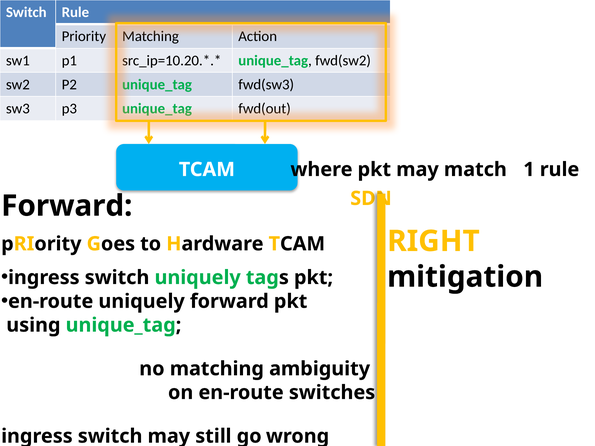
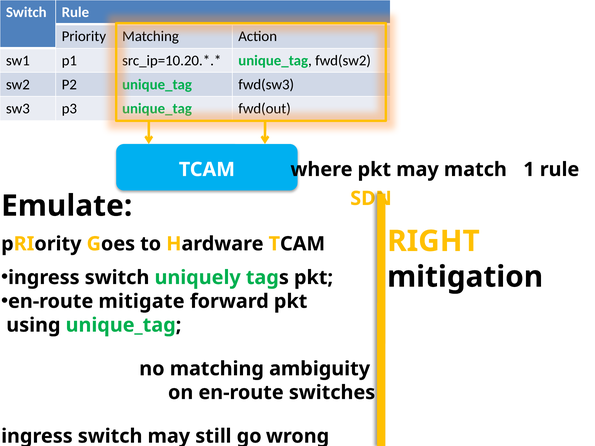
Forward: Forward -> Emulate (67, 206)
en-route uniquely: uniquely -> mitigate (141, 301)
